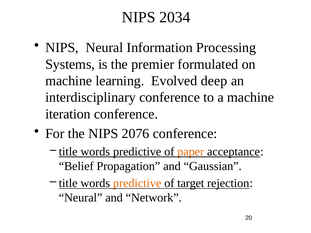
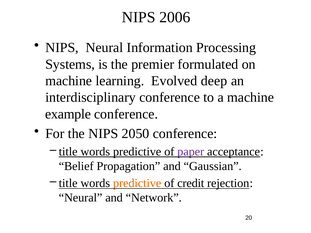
2034: 2034 -> 2006 (175, 17)
iteration: iteration -> example (68, 114)
2076: 2076 -> 2050 (136, 134)
paper colour: orange -> purple (191, 152)
target: target -> credit (191, 183)
